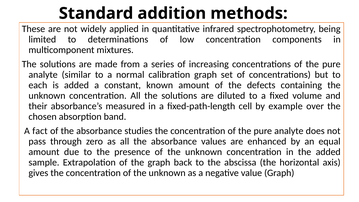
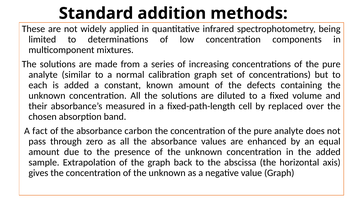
example: example -> replaced (286, 106)
studies: studies -> carbon (138, 131)
